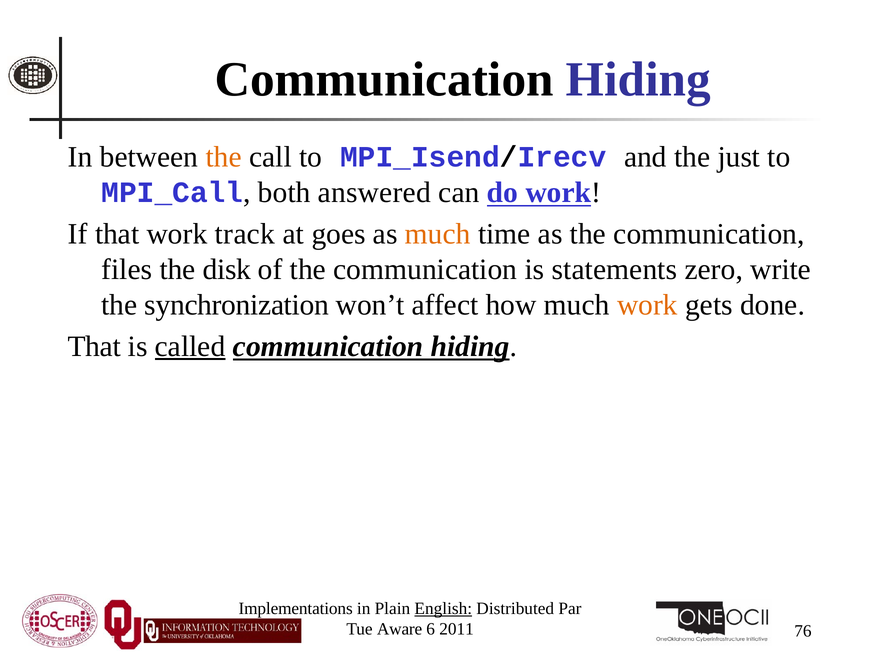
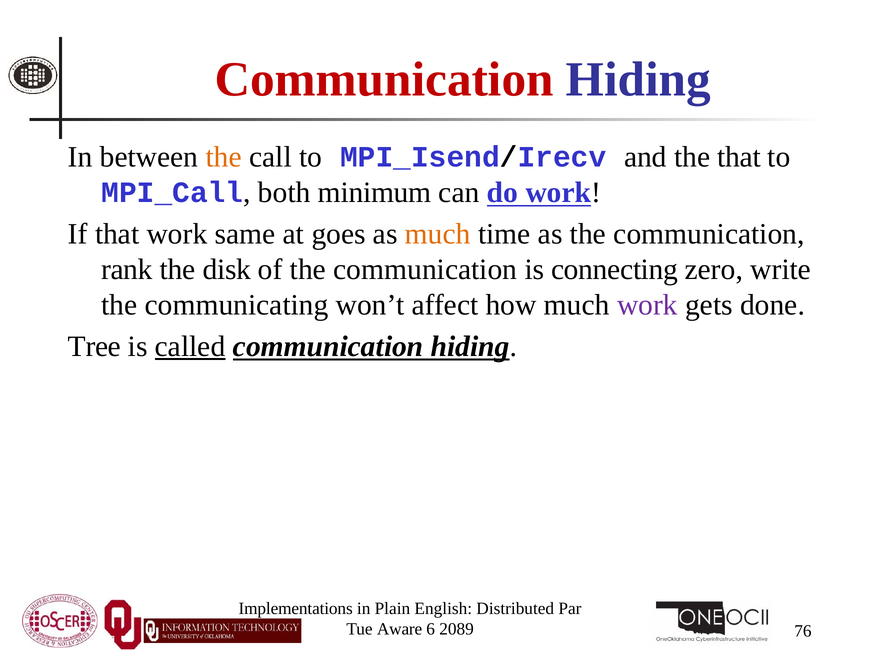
Communication colour: black -> red (384, 80)
the just: just -> that (739, 157)
answered: answered -> minimum (375, 193)
track: track -> same (245, 234)
files: files -> rank (127, 270)
statements: statements -> connecting (615, 270)
synchronization: synchronization -> communicating (237, 305)
work colour: orange -> purple (647, 305)
That: That -> Tree (94, 347)
English underline: present -> none (443, 609)
2011: 2011 -> 2089 (457, 629)
